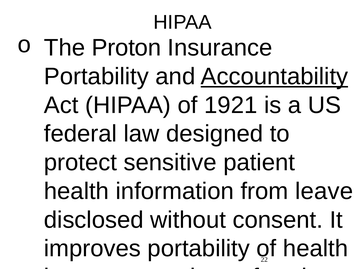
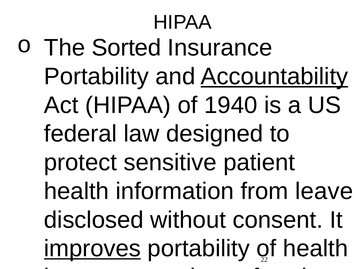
Proton: Proton -> Sorted (126, 48)
1921: 1921 -> 1940 (231, 105)
improves underline: none -> present (92, 249)
